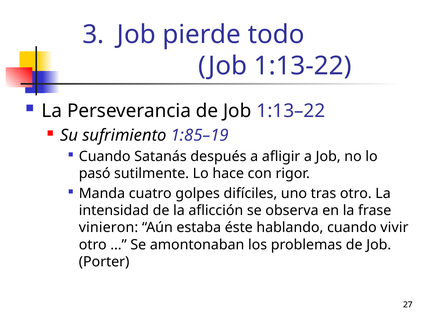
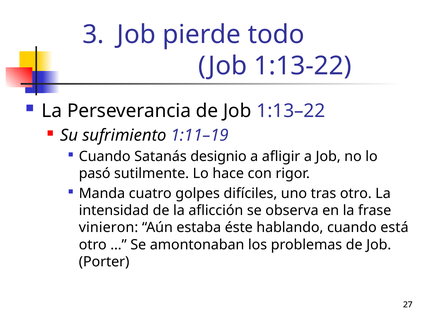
1:85–19: 1:85–19 -> 1:11–19 (200, 135)
después: después -> designio (218, 156)
vivir: vivir -> está (394, 227)
